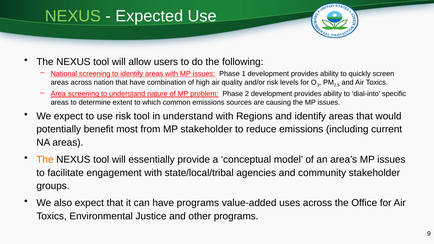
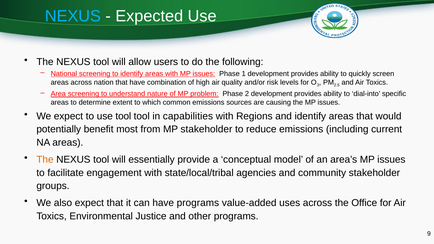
NEXUS colour: light green -> light blue (73, 16)
use risk: risk -> tool (123, 116)
in understand: understand -> capabilities (188, 116)
